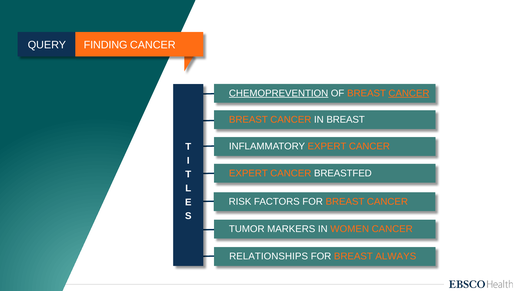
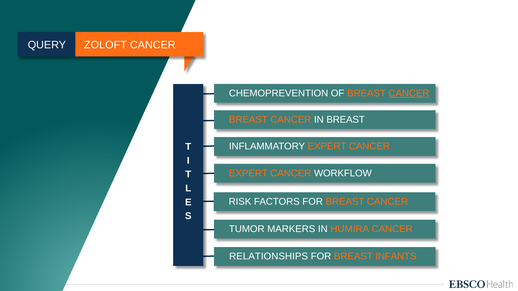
FINDING: FINDING -> ZOLOFT (105, 45)
CHEMOPREVENTION underline: present -> none (279, 93)
BREASTFED: BREASTFED -> WORKFLOW (343, 173)
WOMEN: WOMEN -> HUMIRA (350, 229)
ALWAYS: ALWAYS -> INFANTS (396, 257)
